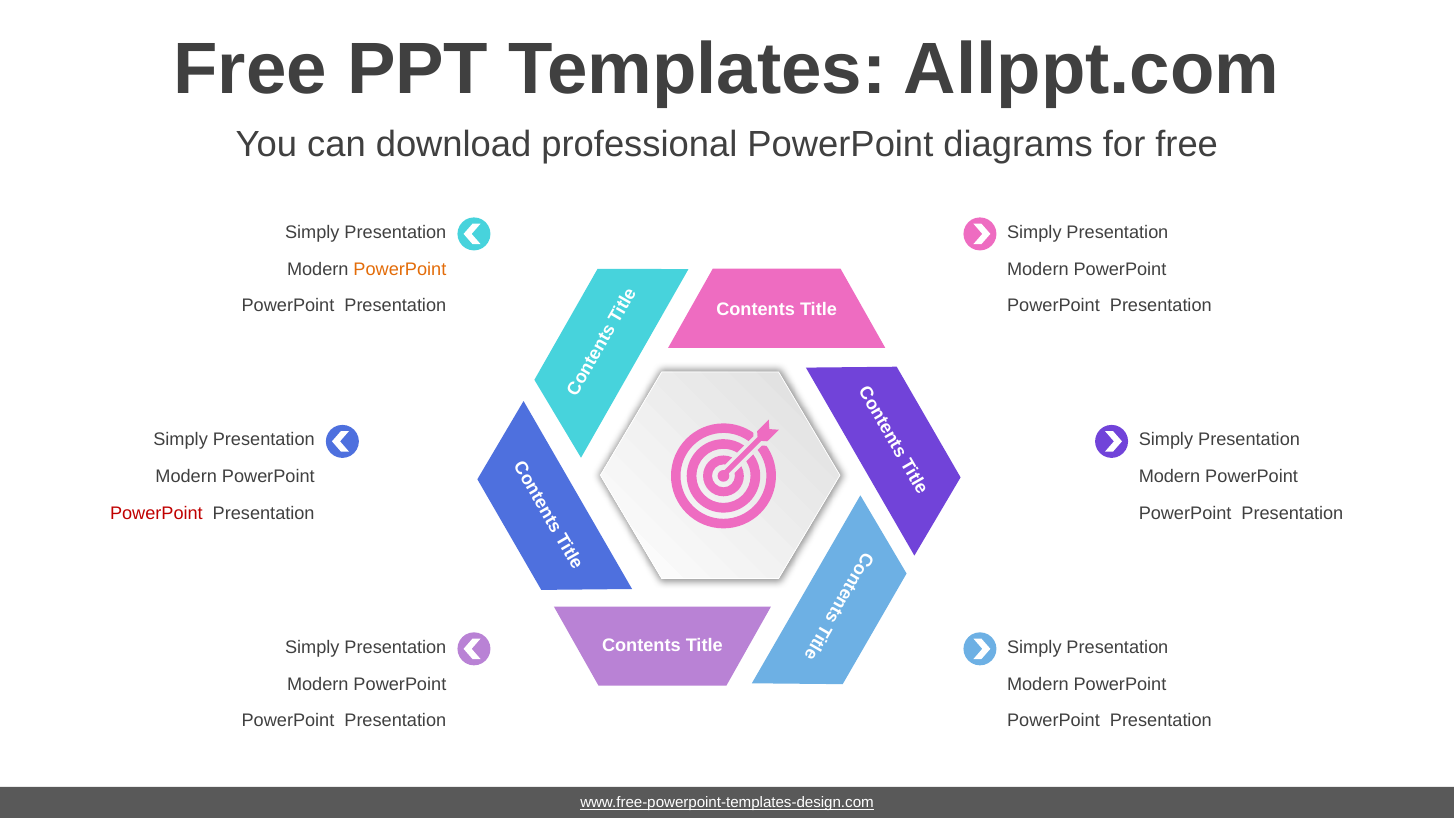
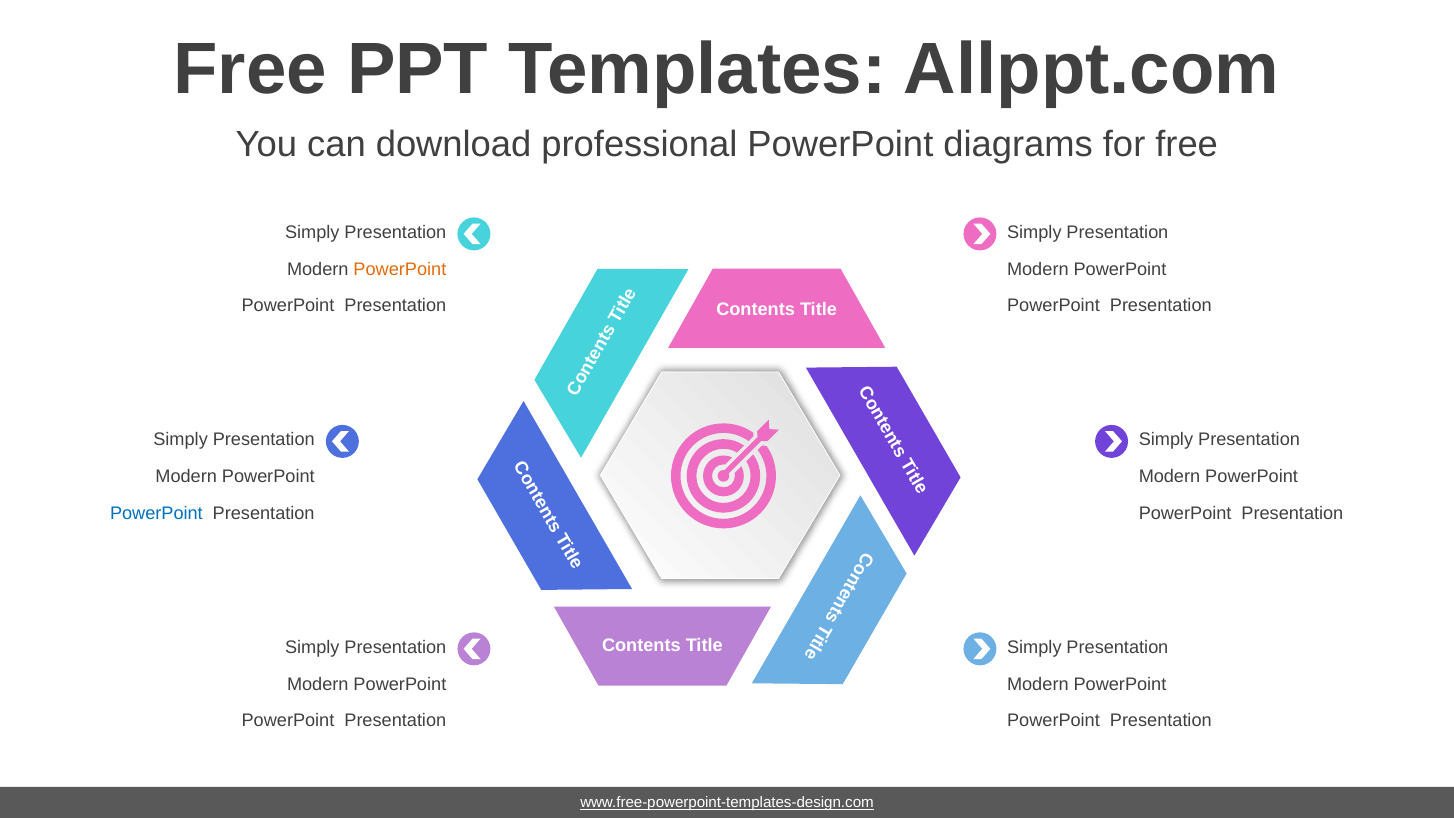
PowerPoint colour: red -> blue (156, 513)
